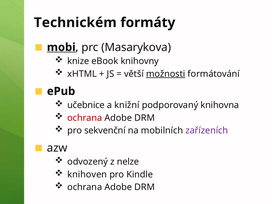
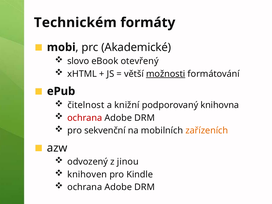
mobi underline: present -> none (61, 47)
Masarykova: Masarykova -> Akademické (136, 47)
knize: knize -> slovo (78, 61)
knihovny: knihovny -> otevřený (140, 61)
učebnice: učebnice -> čitelnost (86, 105)
zařízeních colour: purple -> orange (207, 131)
nelze: nelze -> jinou (128, 162)
